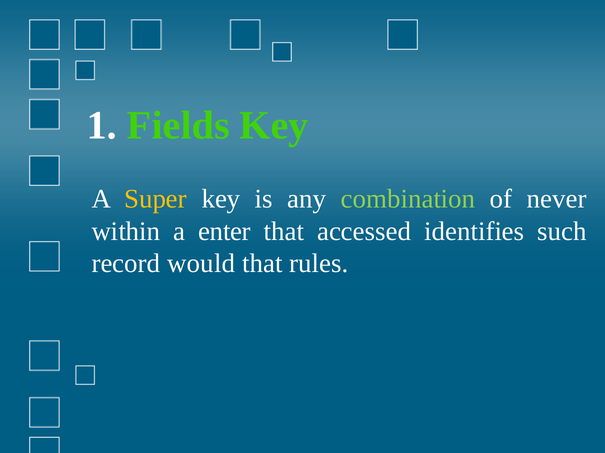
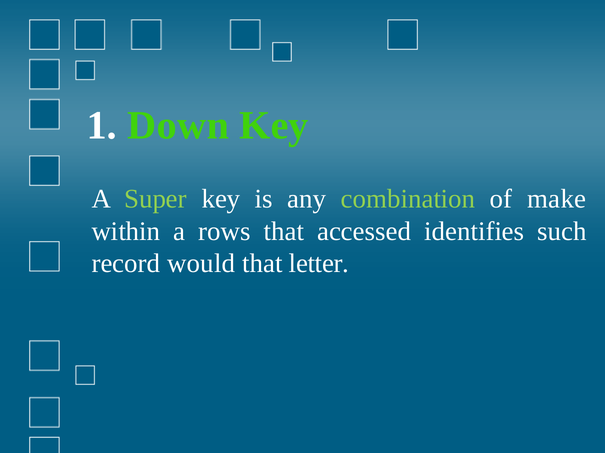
Fields: Fields -> Down (178, 126)
Super colour: yellow -> light green (155, 199)
never: never -> make (557, 199)
enter: enter -> rows (224, 232)
rules: rules -> letter (319, 264)
